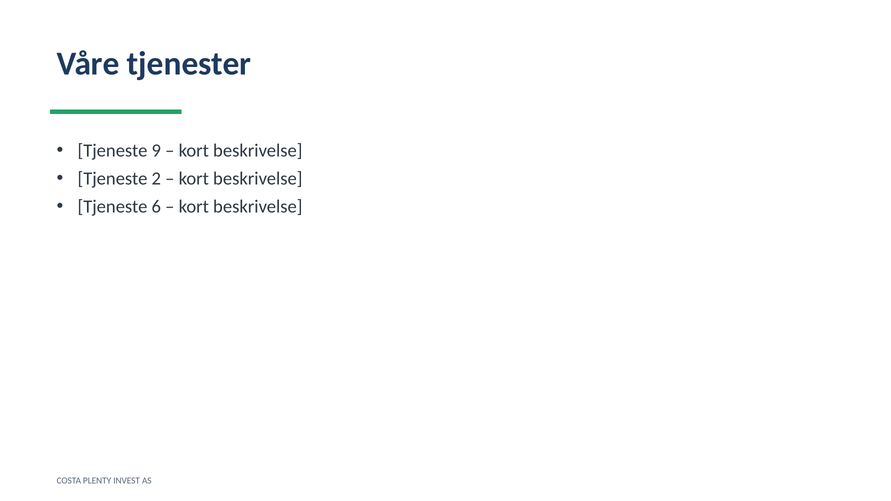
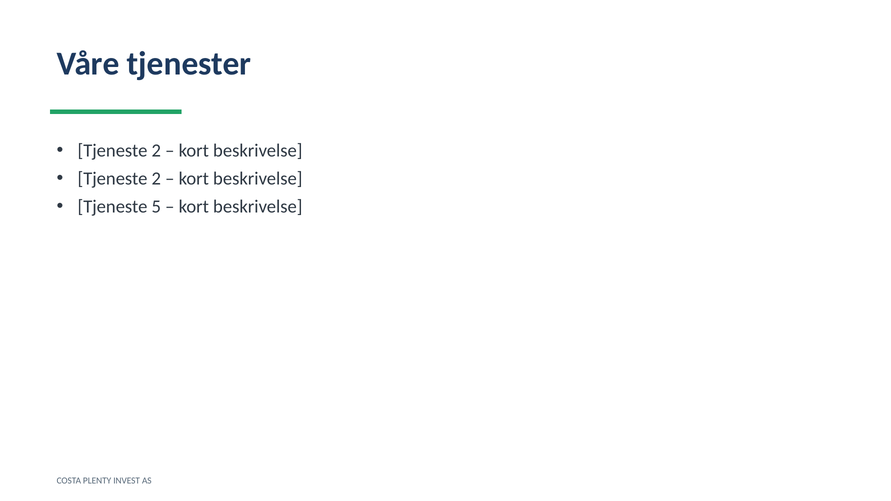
9: 9 -> 2 (156, 151)
6: 6 -> 5 (156, 207)
